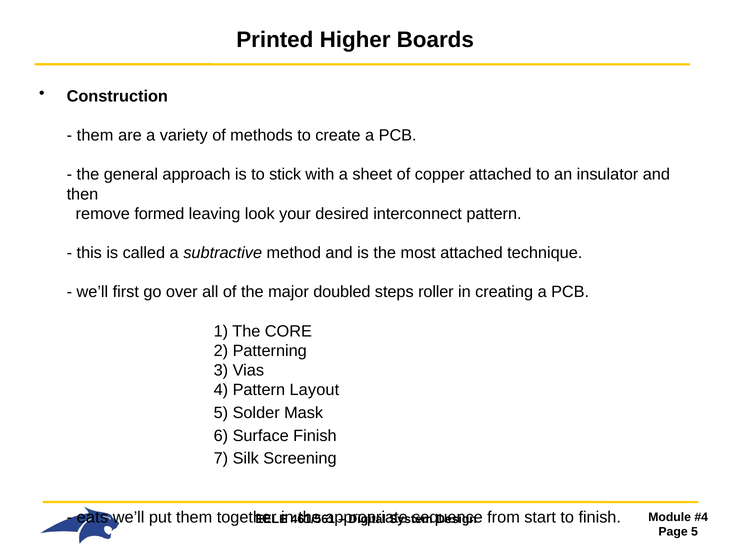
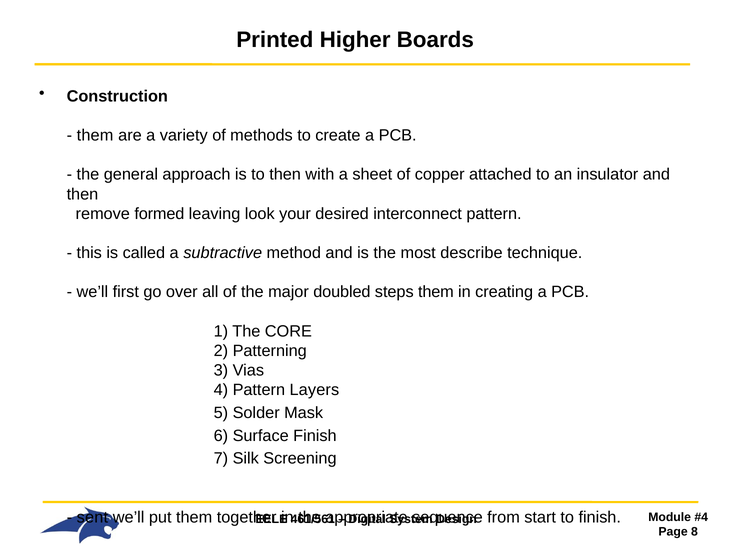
to stick: stick -> then (285, 175)
most attached: attached -> describe (471, 253)
steps roller: roller -> them (436, 292)
Layout: Layout -> Layers (314, 390)
eats: eats -> sent (92, 517)
5: 5 -> 8 (694, 532)
